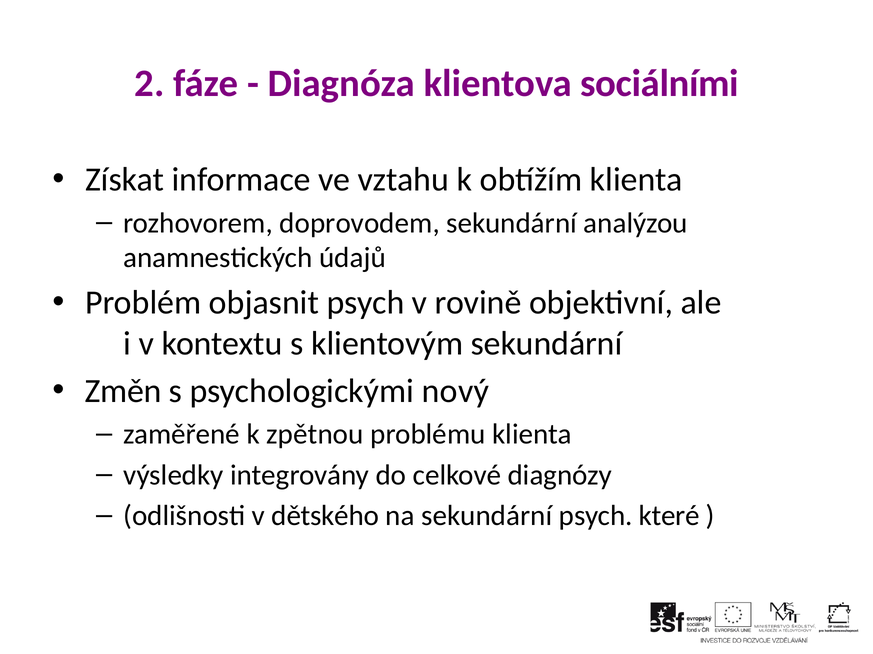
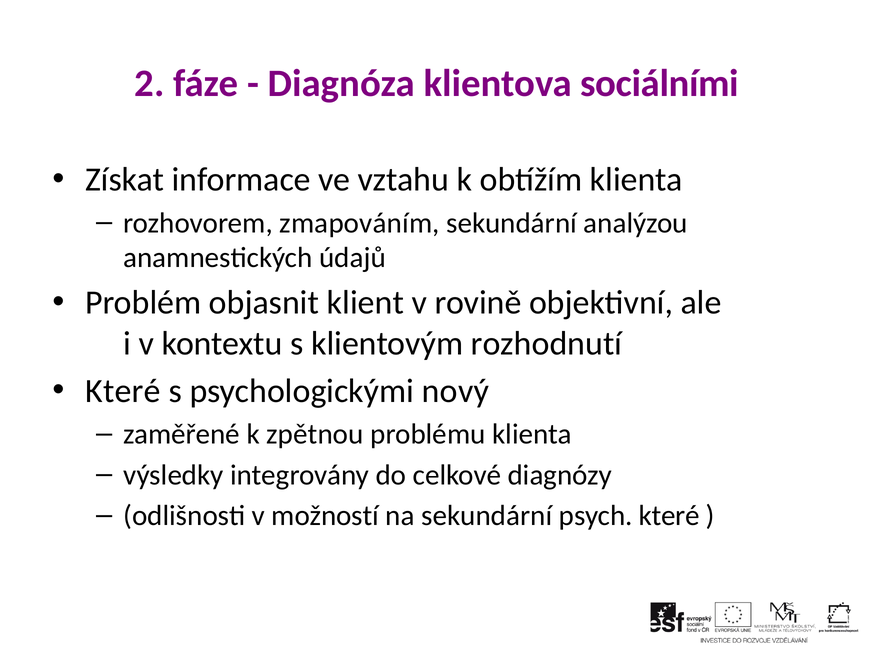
doprovodem: doprovodem -> zmapováním (360, 223)
objasnit psych: psych -> klient (365, 303)
klientovým sekundární: sekundární -> rozhodnutí (546, 344)
Změn: Změn -> Které (123, 391)
dětského: dětského -> možností (325, 516)
